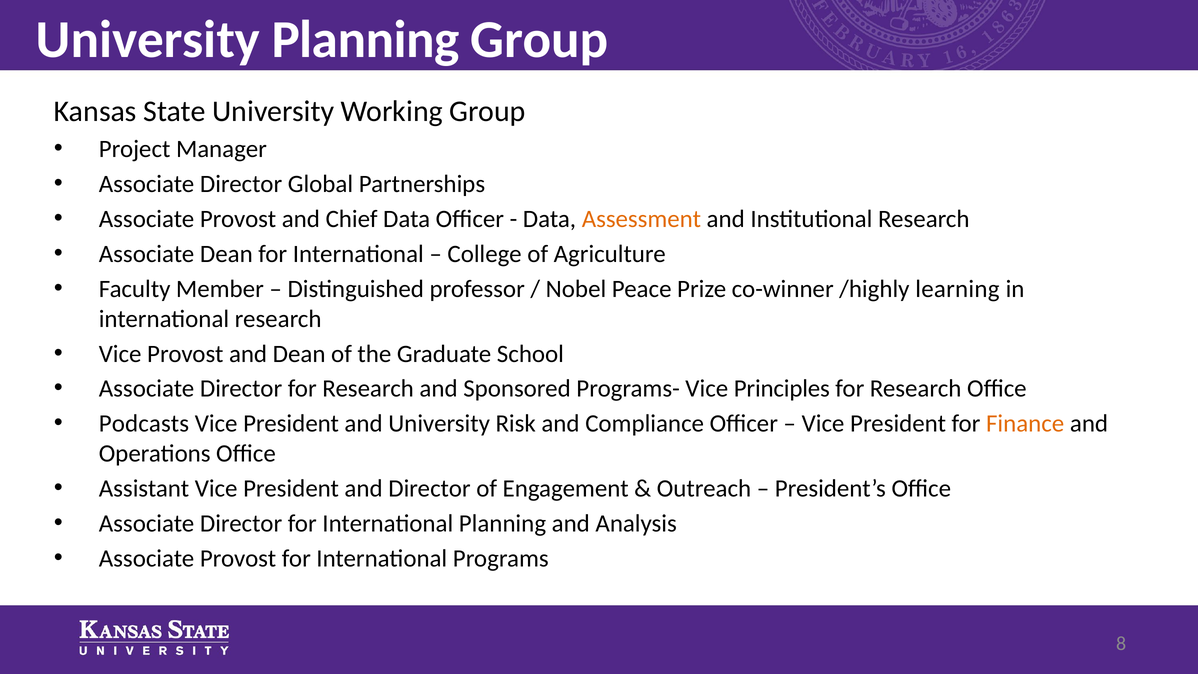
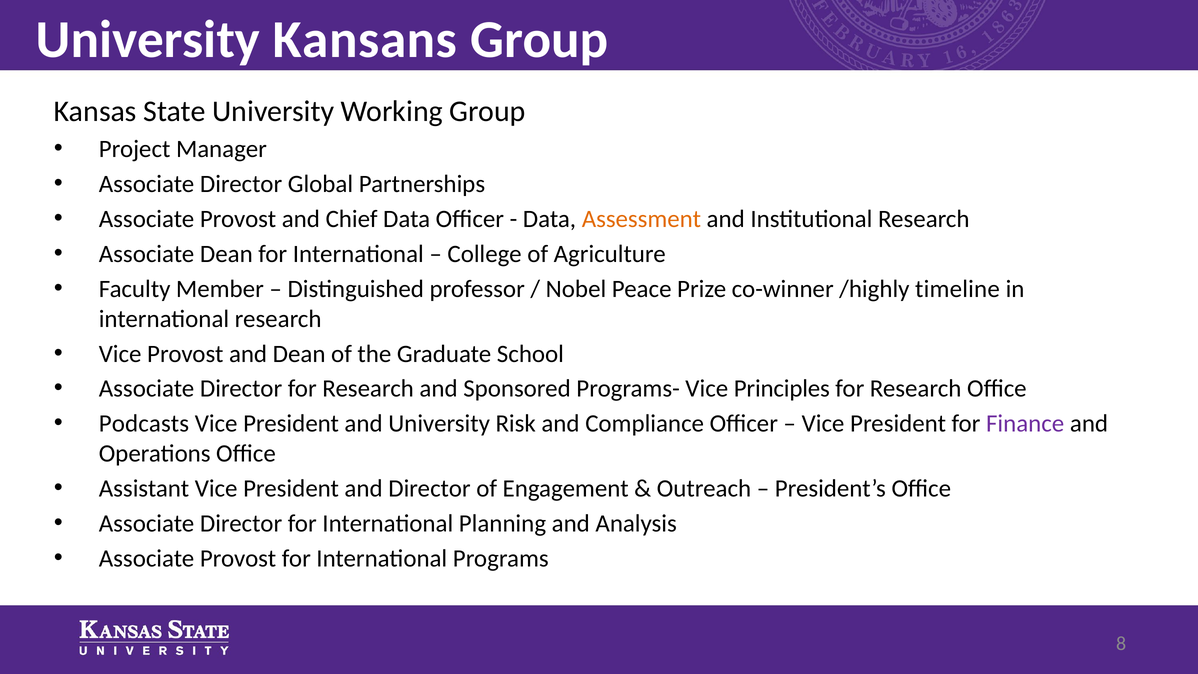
University Planning: Planning -> Kansans (365, 40)
learning: learning -> timeline (957, 289)
Finance colour: orange -> purple (1025, 424)
